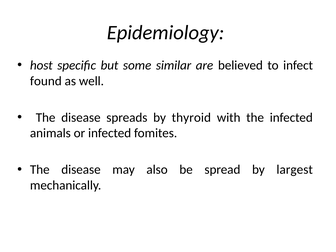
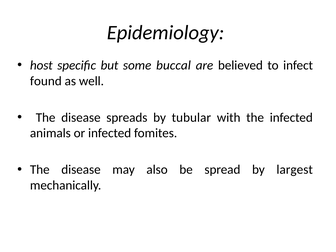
similar: similar -> buccal (173, 65)
thyroid: thyroid -> tubular (191, 117)
